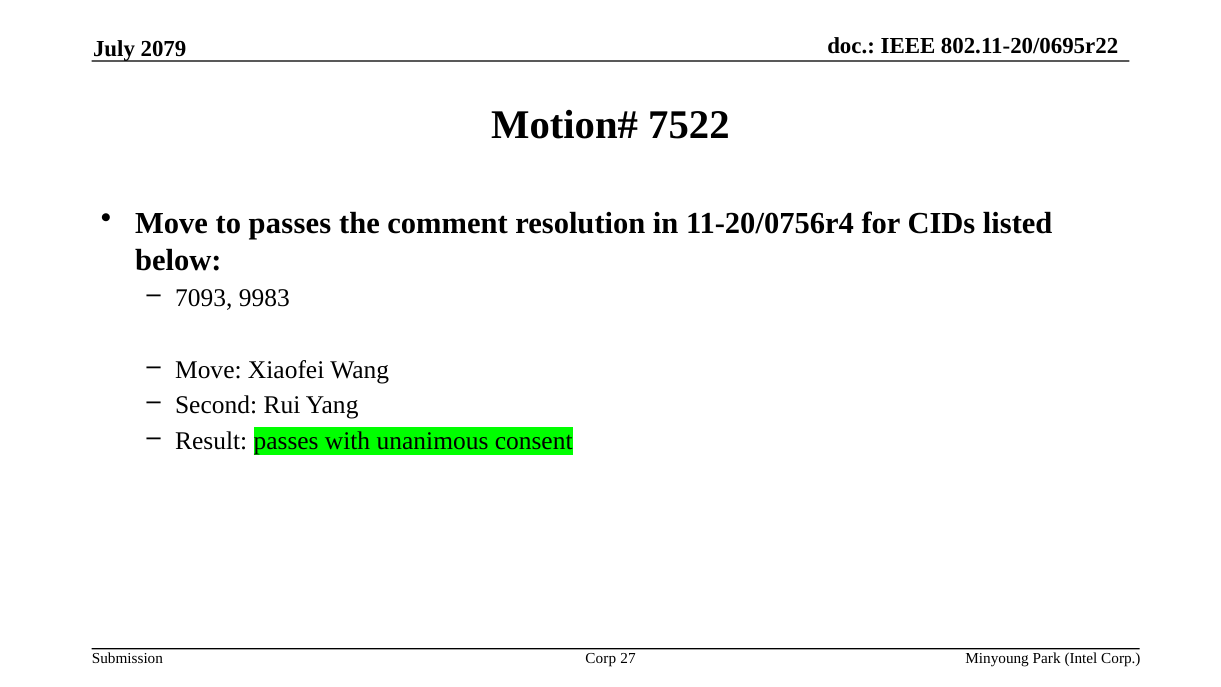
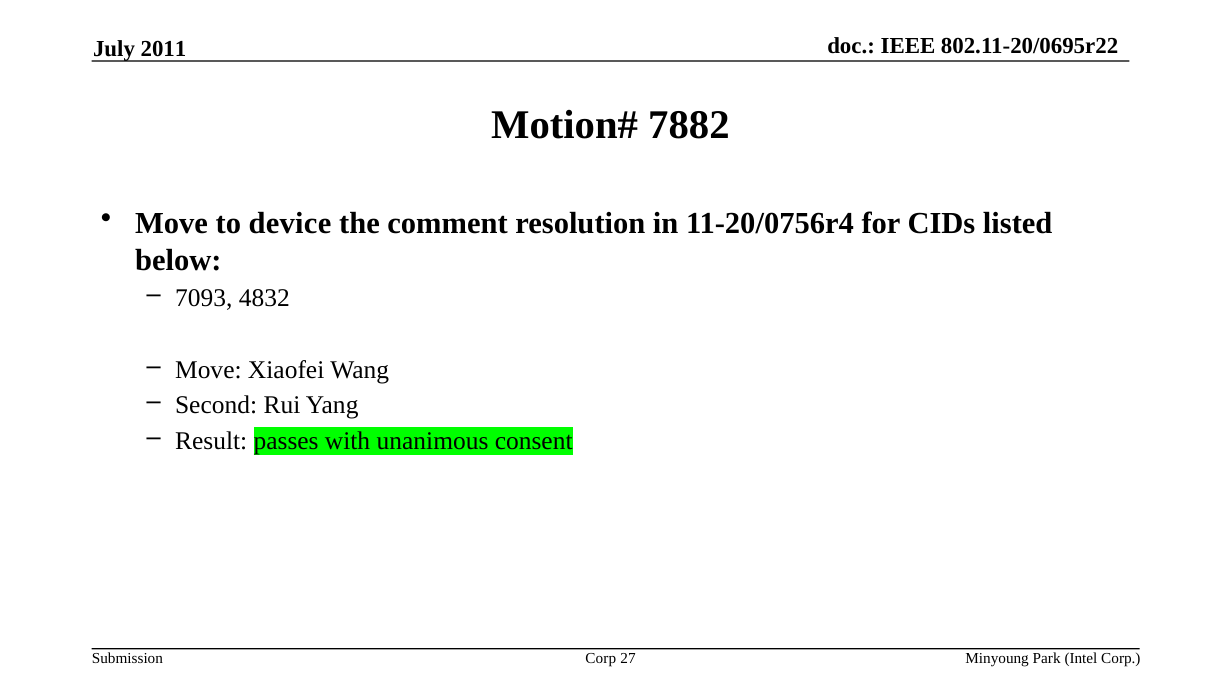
2079: 2079 -> 2011 (164, 49)
7522: 7522 -> 7882 (689, 125)
to passes: passes -> device (290, 223)
9983: 9983 -> 4832 (264, 298)
